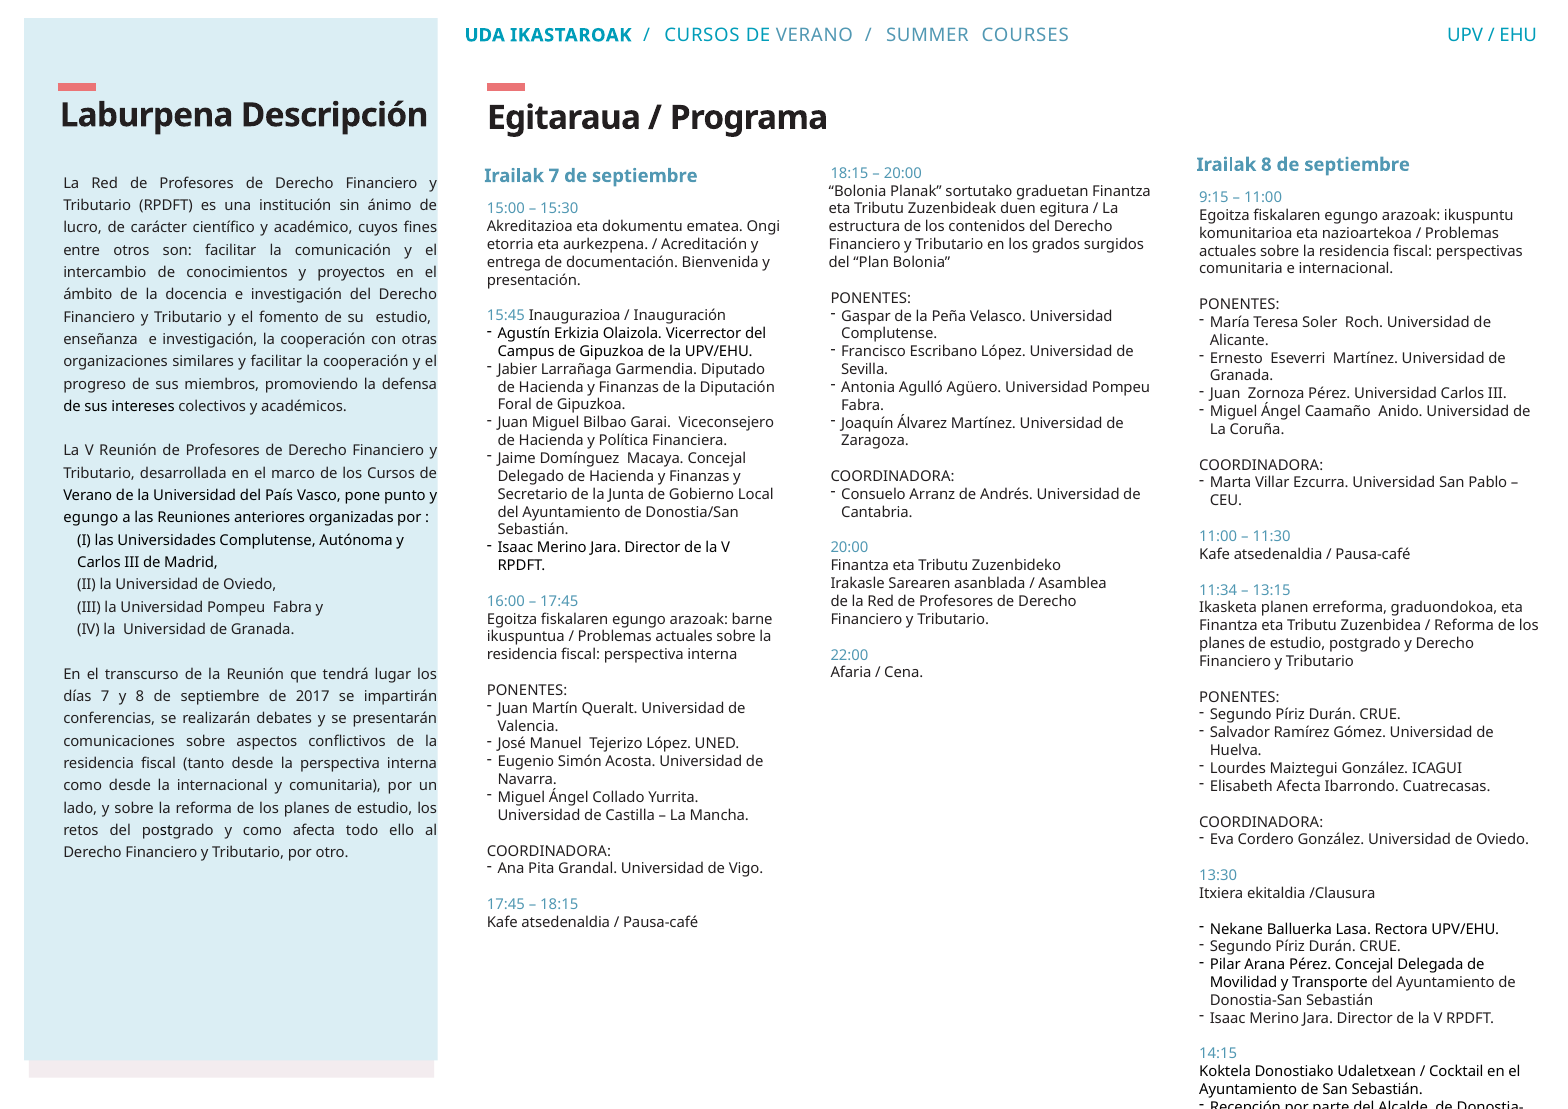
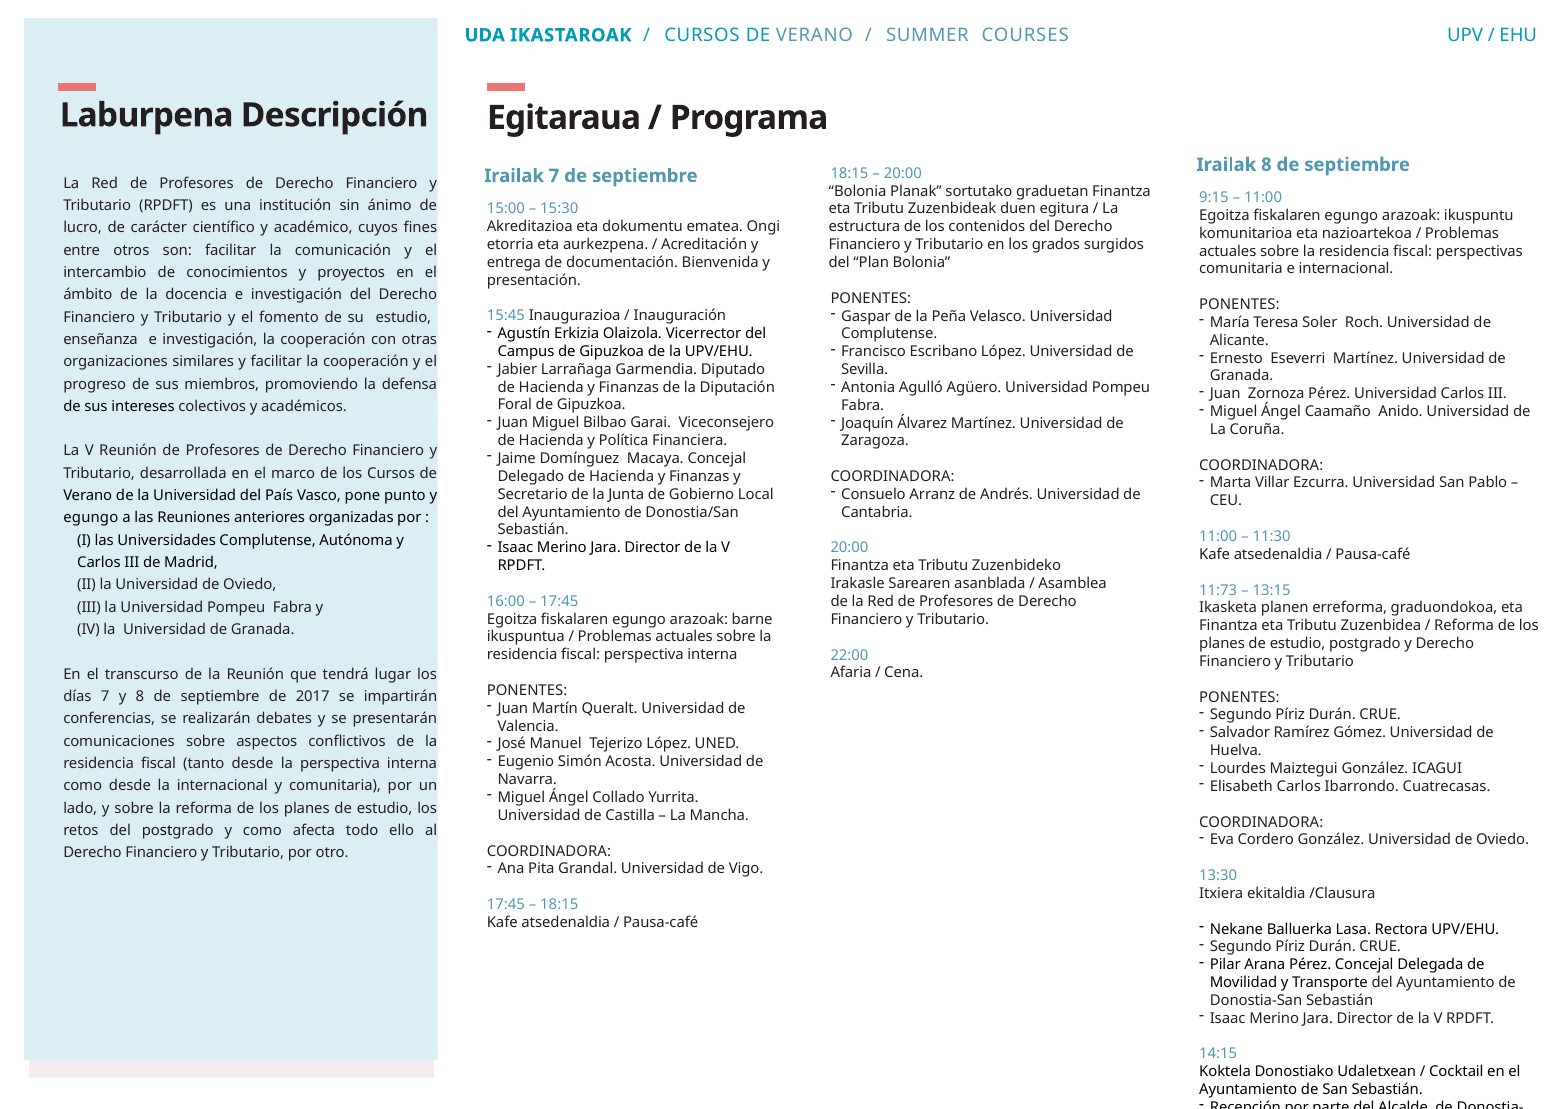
11:34: 11:34 -> 11:73 (1218, 590)
Elisabeth Afecta: Afecta -> Carlos (1299, 786)
